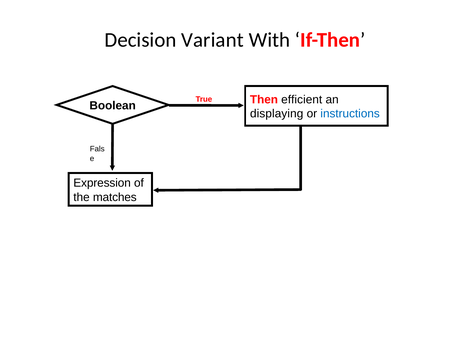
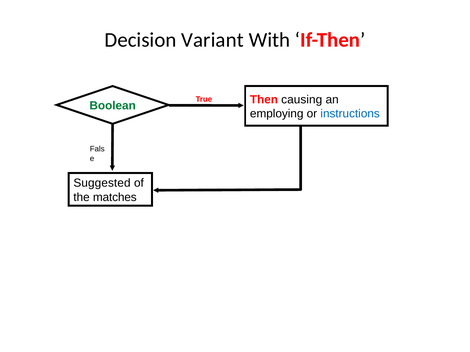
efficient: efficient -> causing (302, 100)
Boolean colour: black -> green (113, 106)
displaying: displaying -> employing (277, 114)
Expression: Expression -> Suggested (102, 183)
